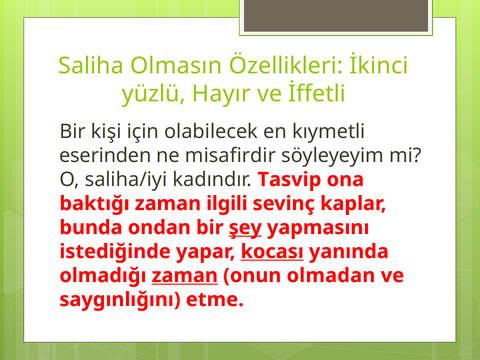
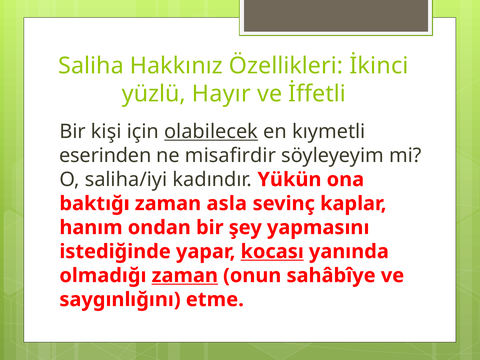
Olmasın: Olmasın -> Hakkınız (176, 66)
olabilecek underline: none -> present (211, 132)
Tasvip: Tasvip -> Yükün (289, 180)
ilgili: ilgili -> asla (227, 204)
bunda: bunda -> hanım (91, 228)
şey underline: present -> none (245, 228)
olmadan: olmadan -> sahâbîye (331, 276)
